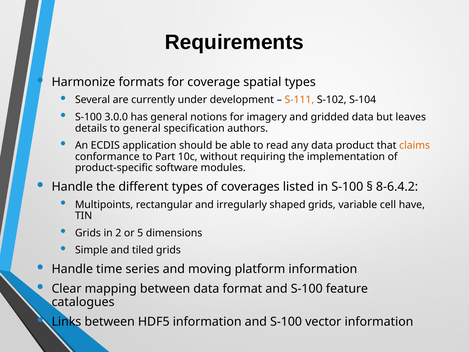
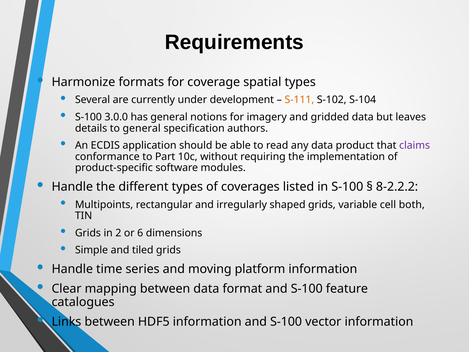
claims colour: orange -> purple (415, 145)
8-6.4.2: 8-6.4.2 -> 8-2.2.2 (397, 187)
have: have -> both (412, 204)
5: 5 -> 6 (140, 233)
